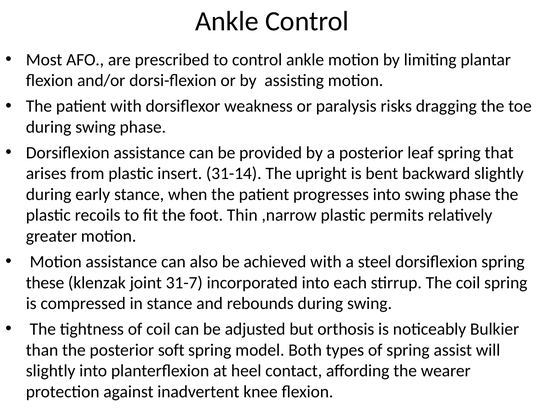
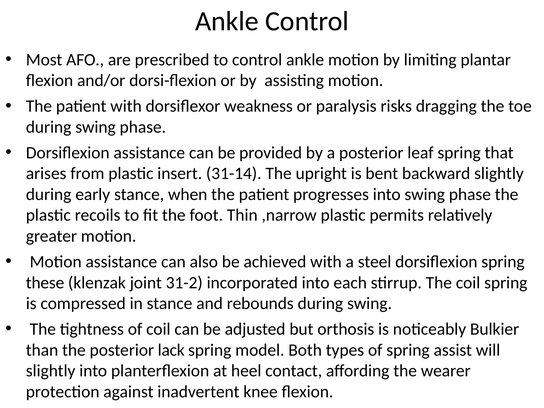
31-7: 31-7 -> 31-2 (184, 283)
soft: soft -> lack (171, 350)
